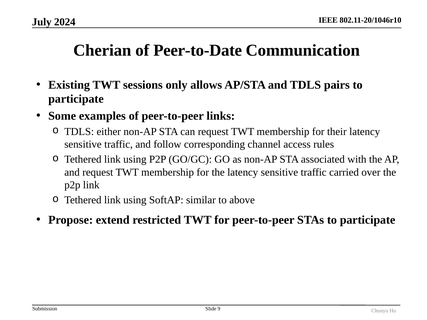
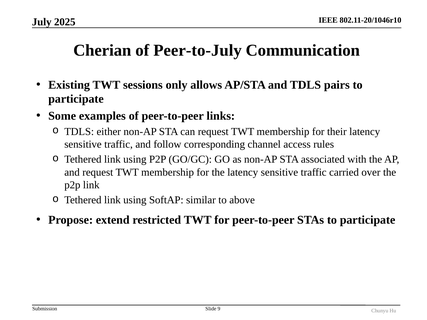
2024: 2024 -> 2025 (65, 22)
Peer-to-Date: Peer-to-Date -> Peer-to-July (198, 50)
